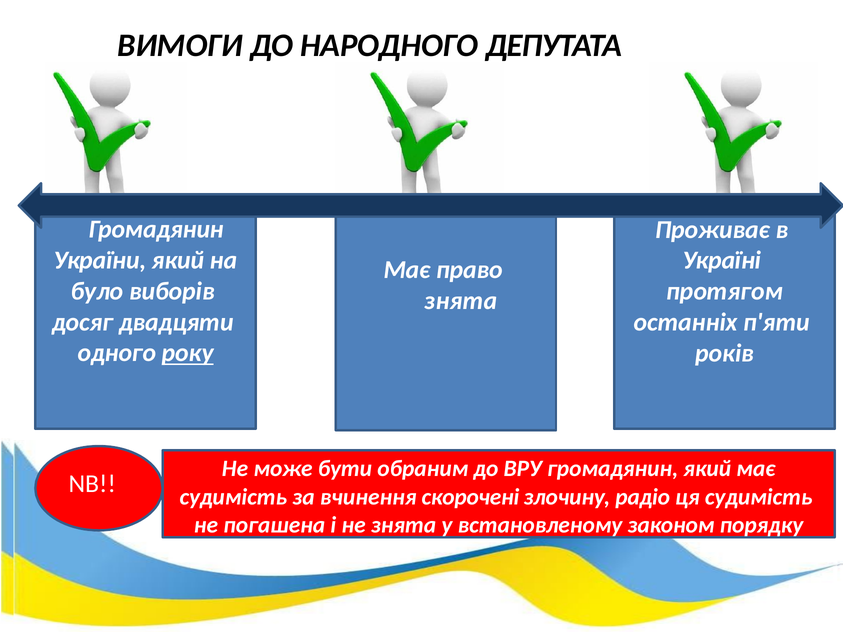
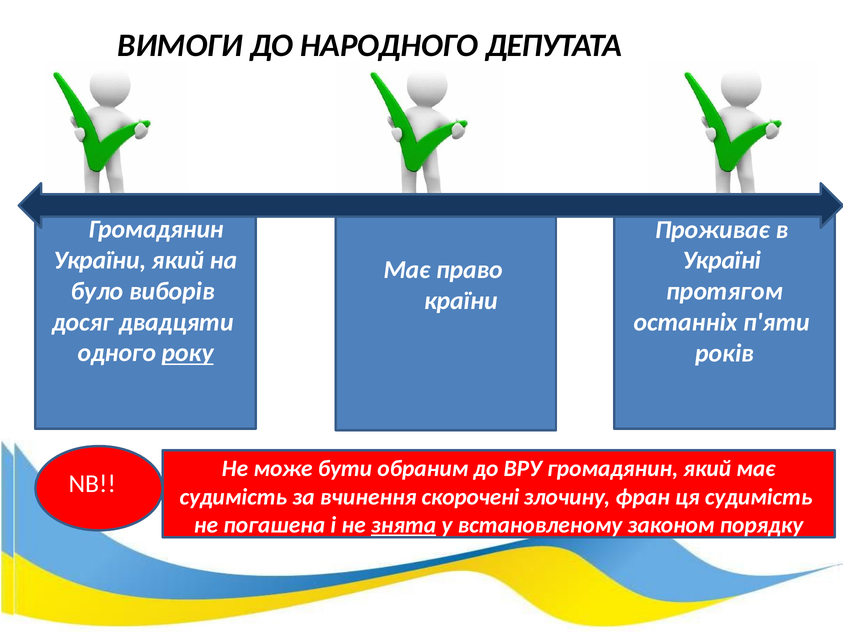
знята: знята -> країни (461, 301)
радіо: радіо -> фран (643, 497)
знята underline: none -> present (404, 525)
